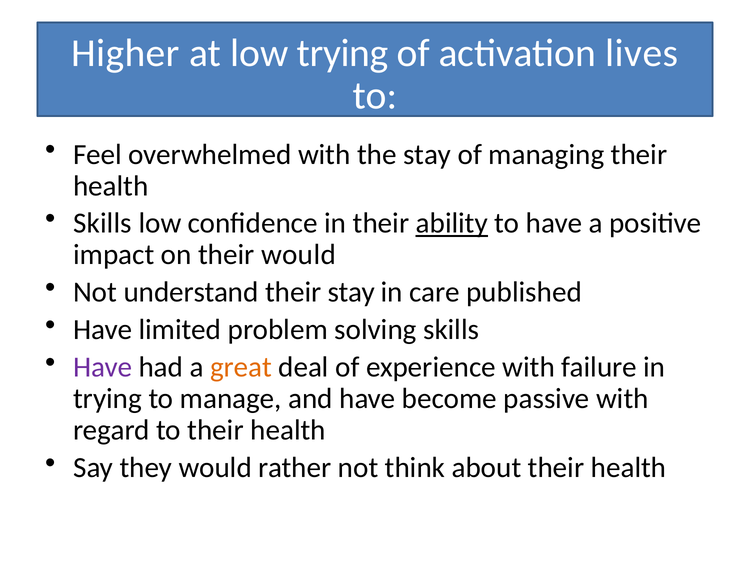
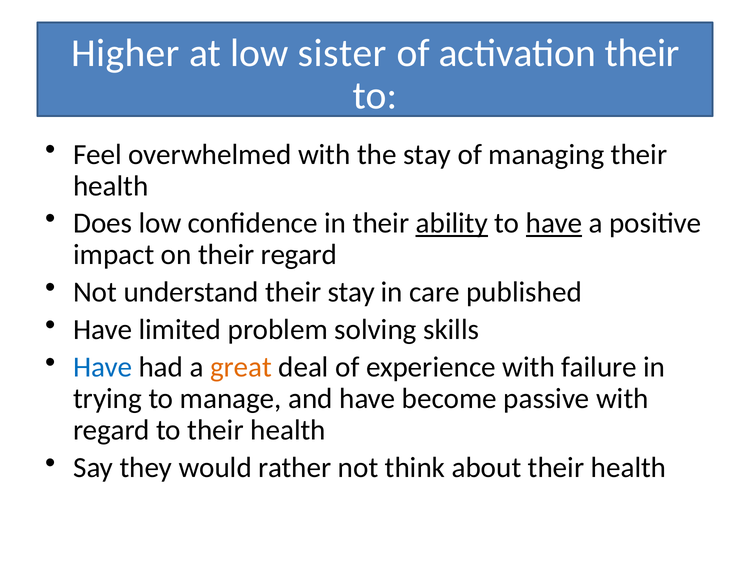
low trying: trying -> sister (342, 53)
activation lives: lives -> their (642, 53)
Skills: Skills -> Does (103, 224)
have underline: none -> present (554, 224)
their would: would -> regard (299, 255)
Have colour: purple -> blue (103, 368)
